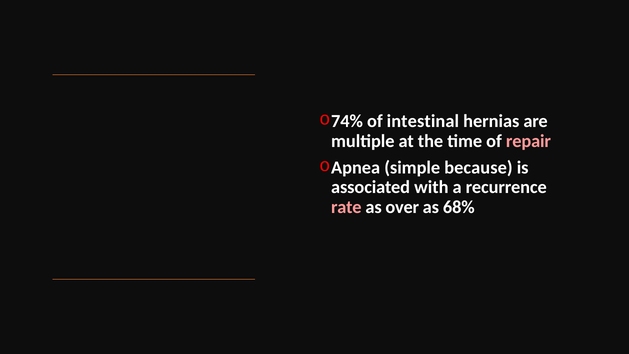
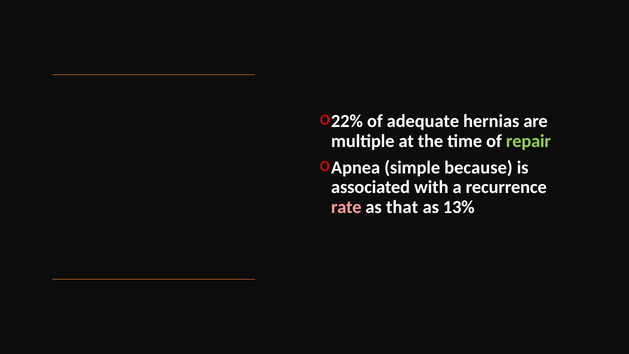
74%: 74% -> 22% (347, 121)
intestinal: intestinal -> adequate (423, 121)
repair colour: pink -> light green (528, 141)
over: over -> that (402, 207)
68%: 68% -> 13% (459, 207)
